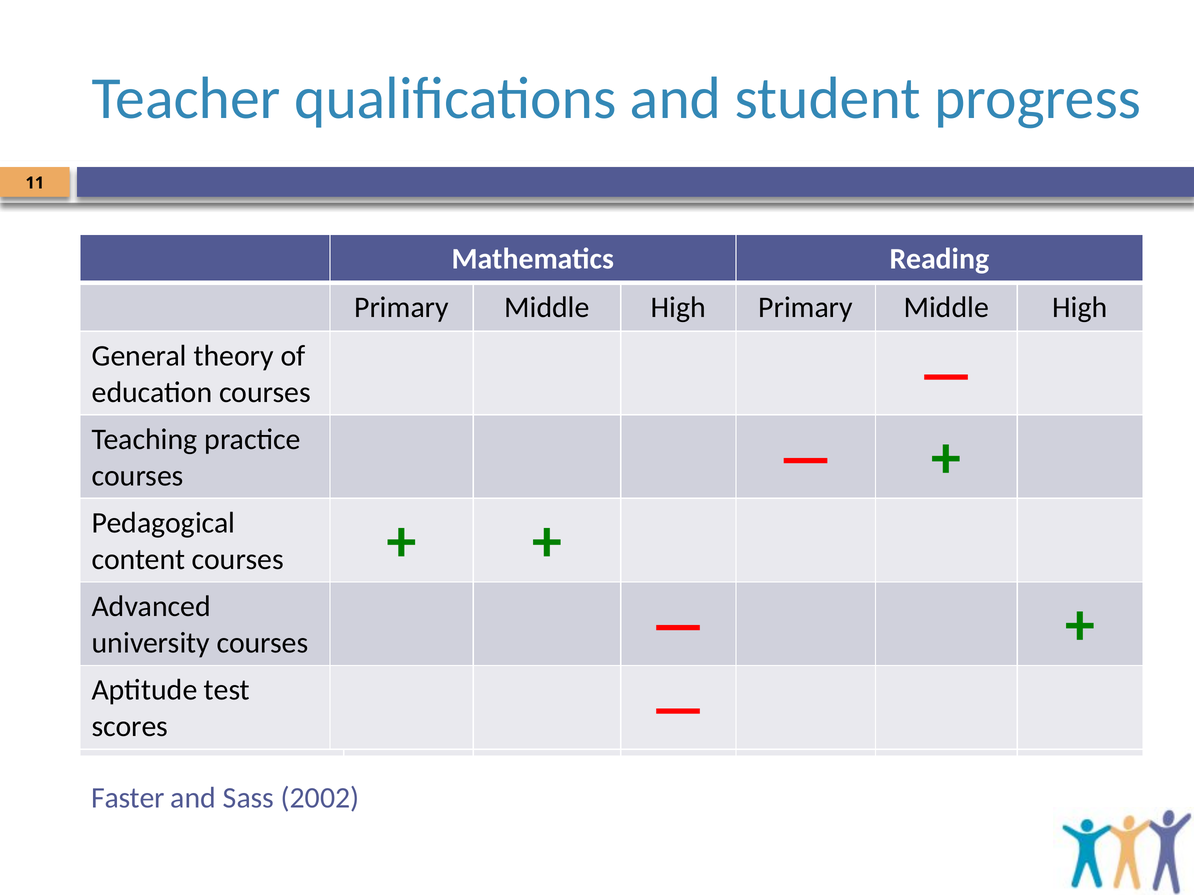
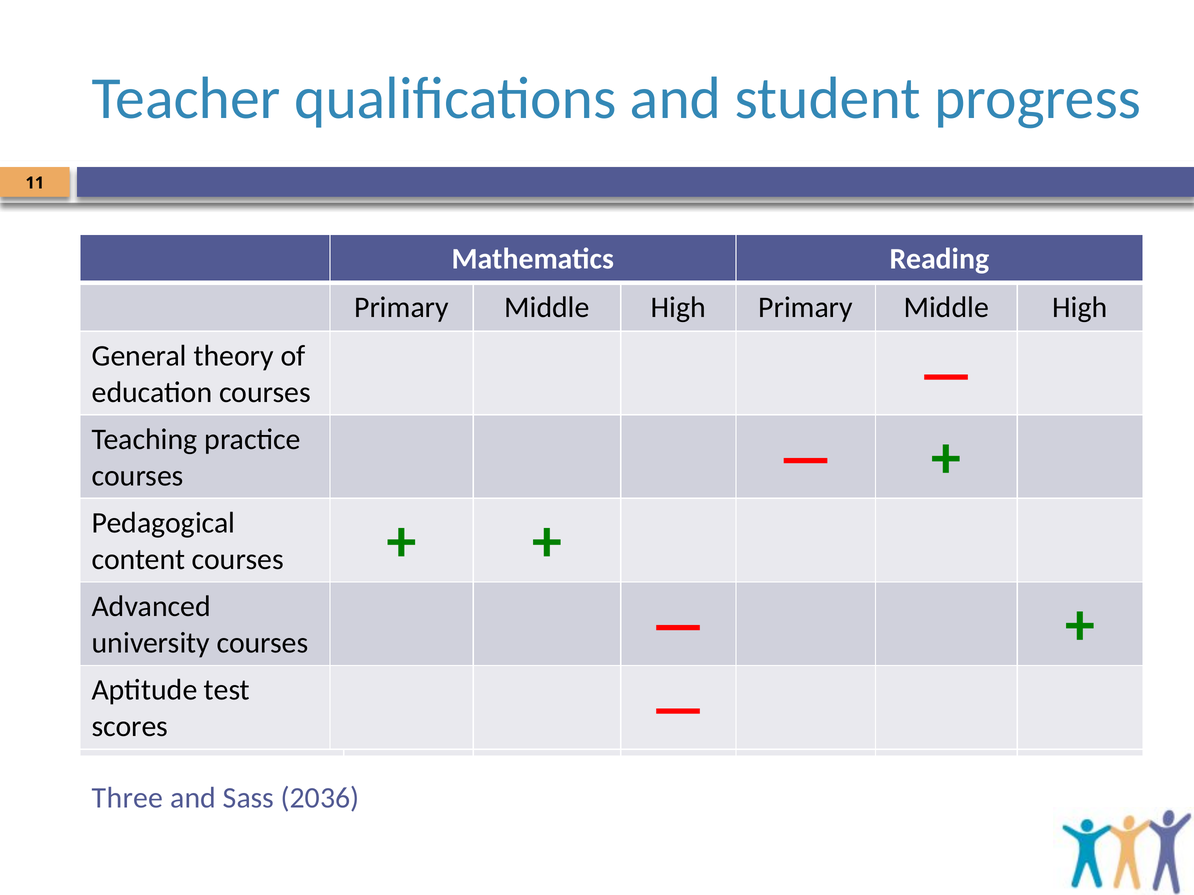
Faster: Faster -> Three (128, 799)
2002: 2002 -> 2036 (320, 799)
